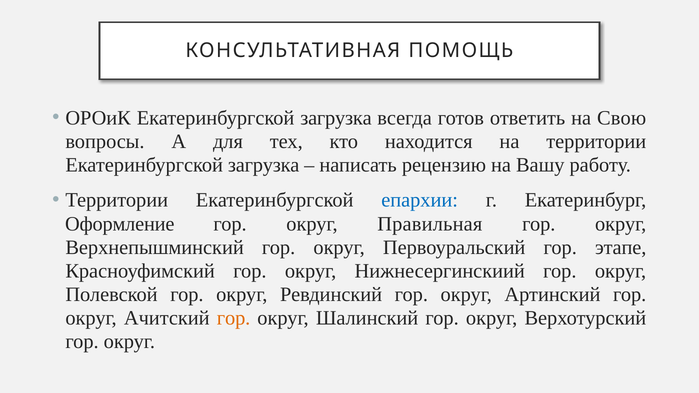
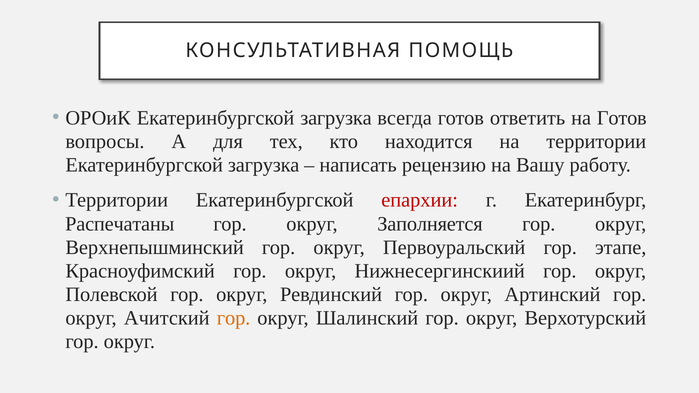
на Свою: Свою -> Готов (622, 118)
епархии colour: blue -> red (420, 200)
Оформление: Оформление -> Распечатаны (120, 224)
Правильная: Правильная -> Заполняется (430, 224)
